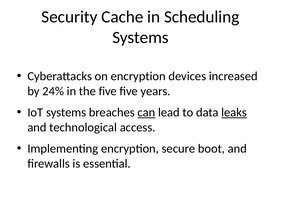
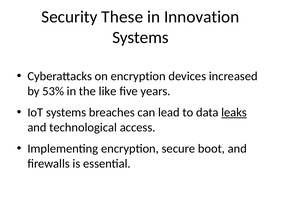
Cache: Cache -> These (122, 17)
Scheduling: Scheduling -> Innovation (202, 17)
24%: 24% -> 53% (53, 91)
the five: five -> like (108, 91)
can underline: present -> none (146, 113)
